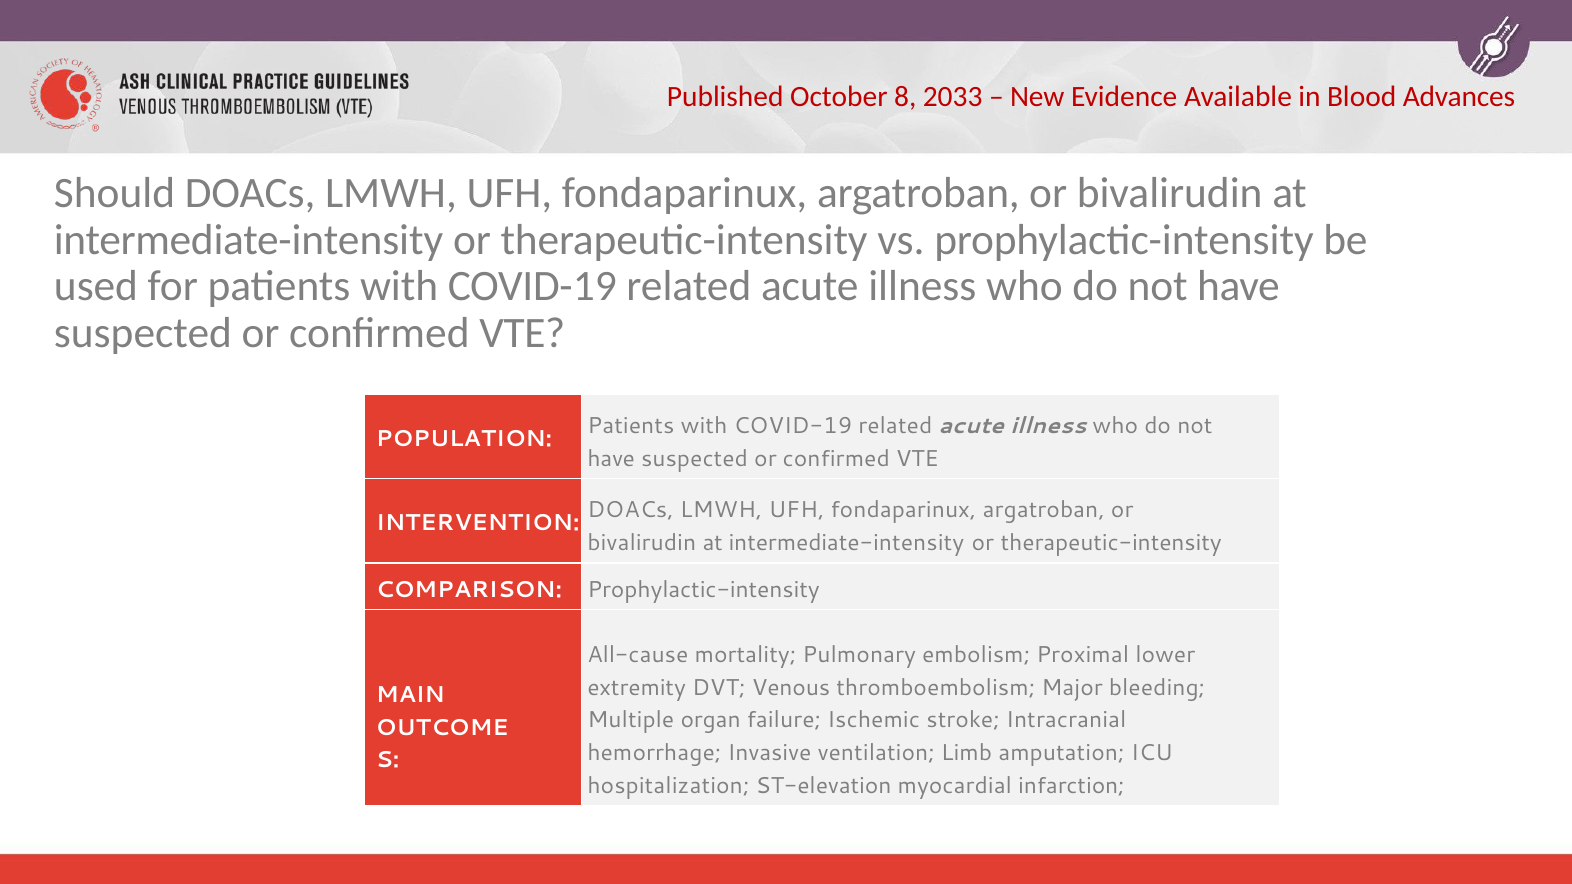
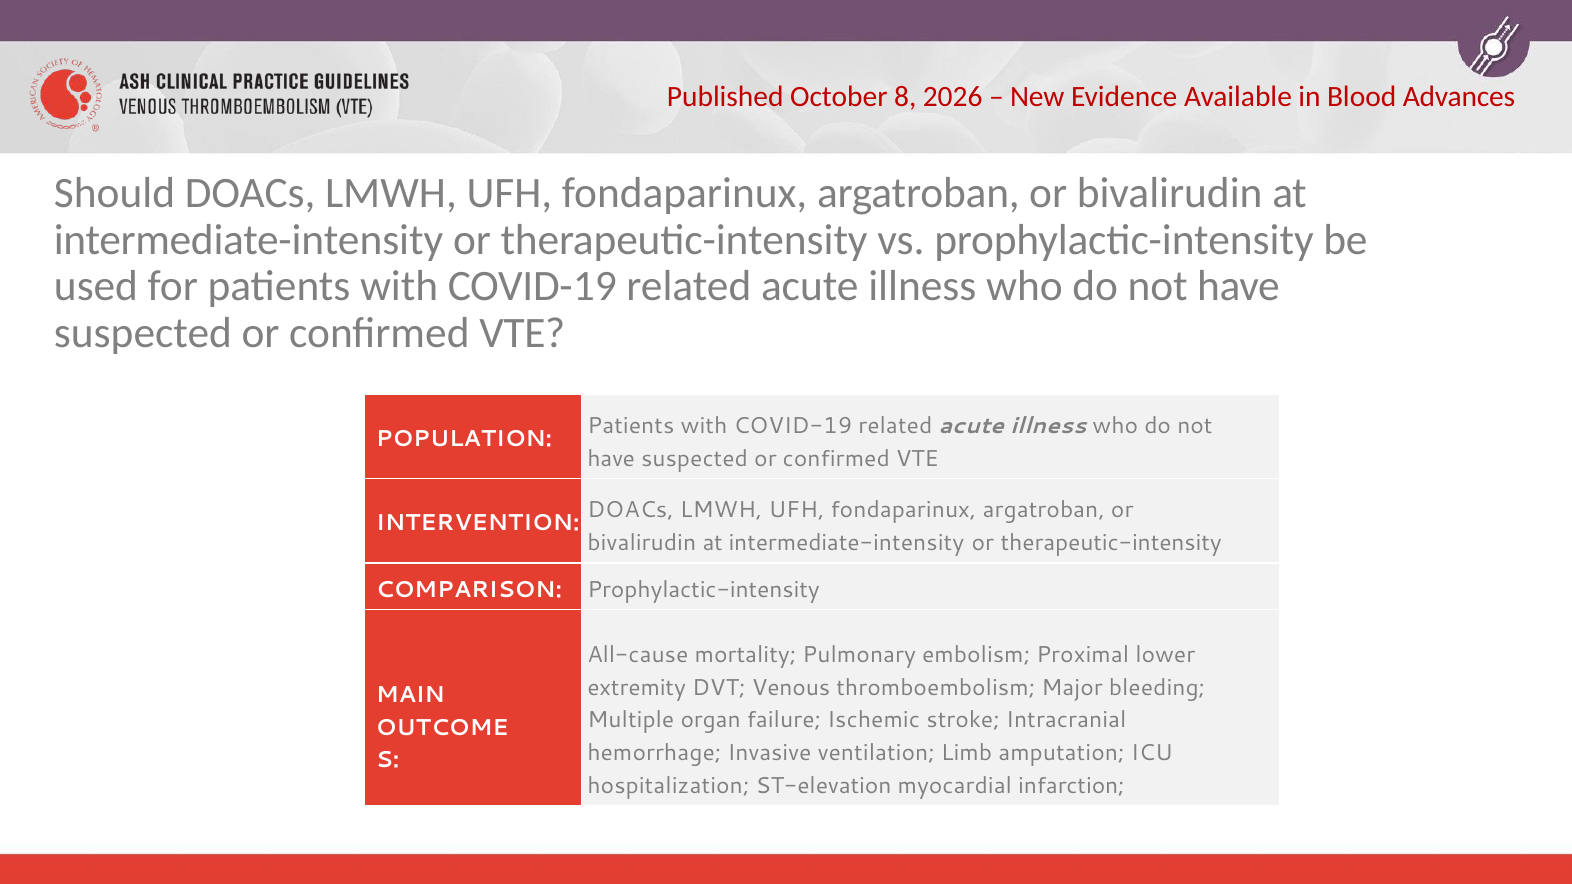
2033: 2033 -> 2026 (953, 97)
